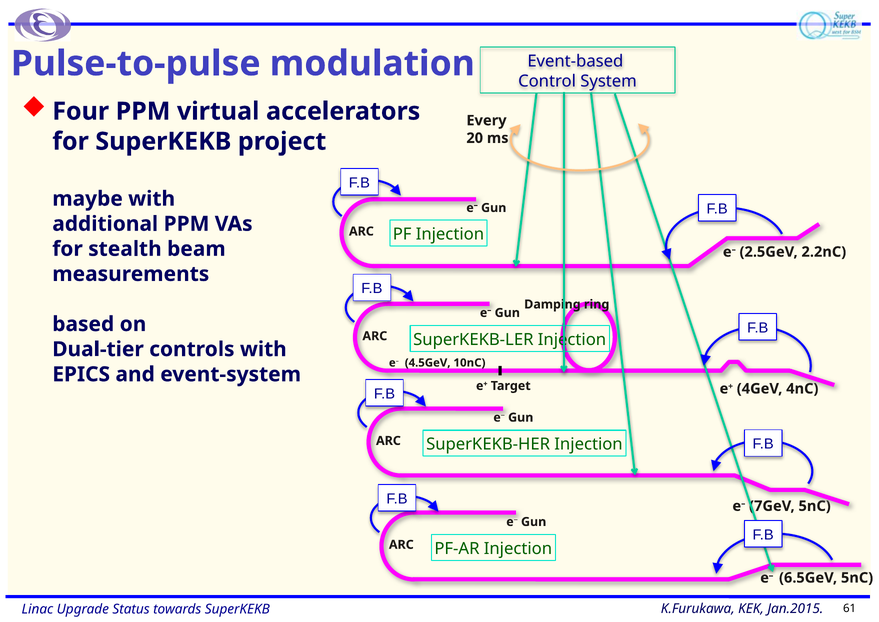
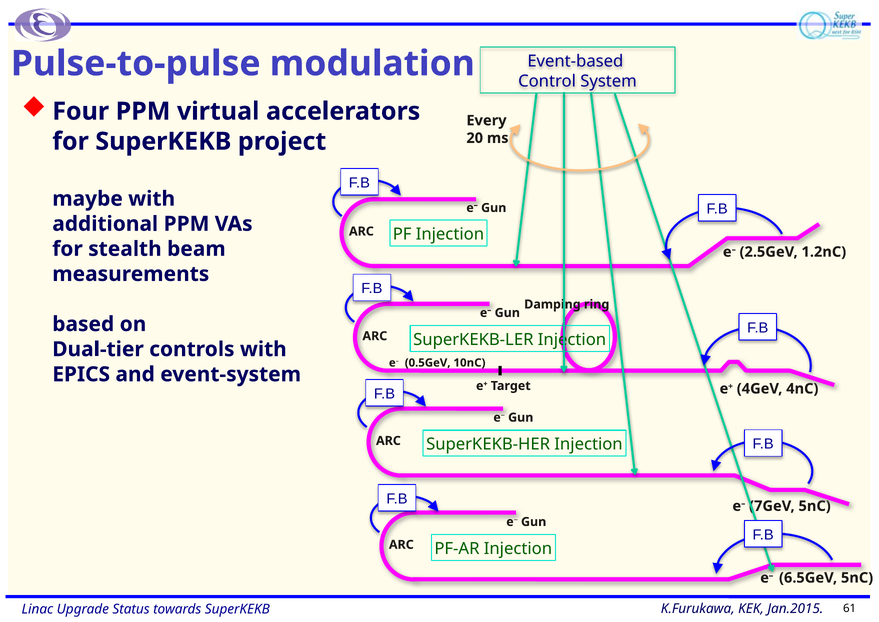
2.2nC: 2.2nC -> 1.2nC (824, 252)
4.5GeV: 4.5GeV -> 0.5GeV (428, 363)
